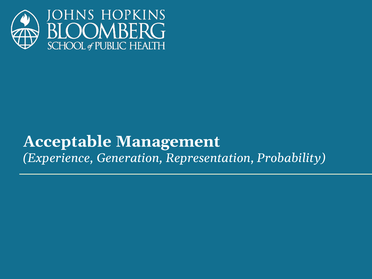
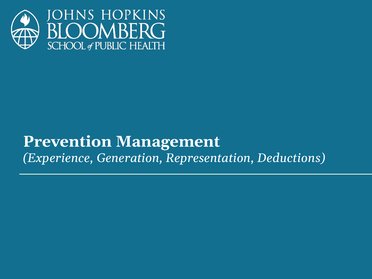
Acceptable: Acceptable -> Prevention (67, 142)
Probability: Probability -> Deductions (291, 158)
